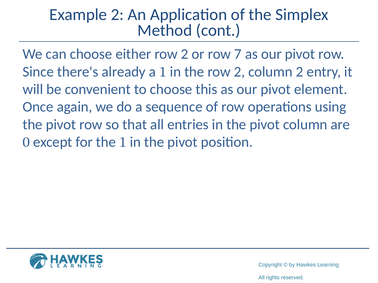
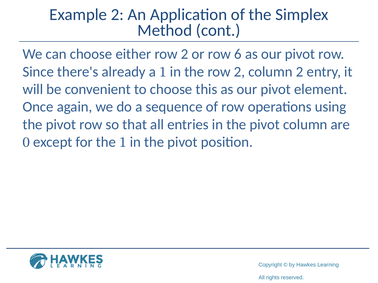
7: 7 -> 6 (238, 54)
